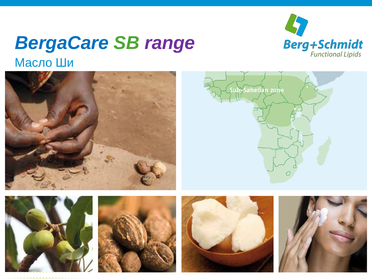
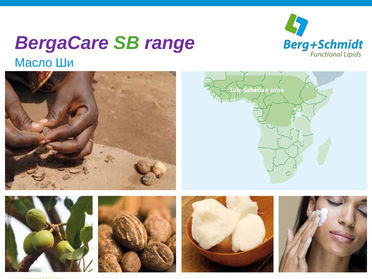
BergaCare colour: blue -> purple (62, 43)
